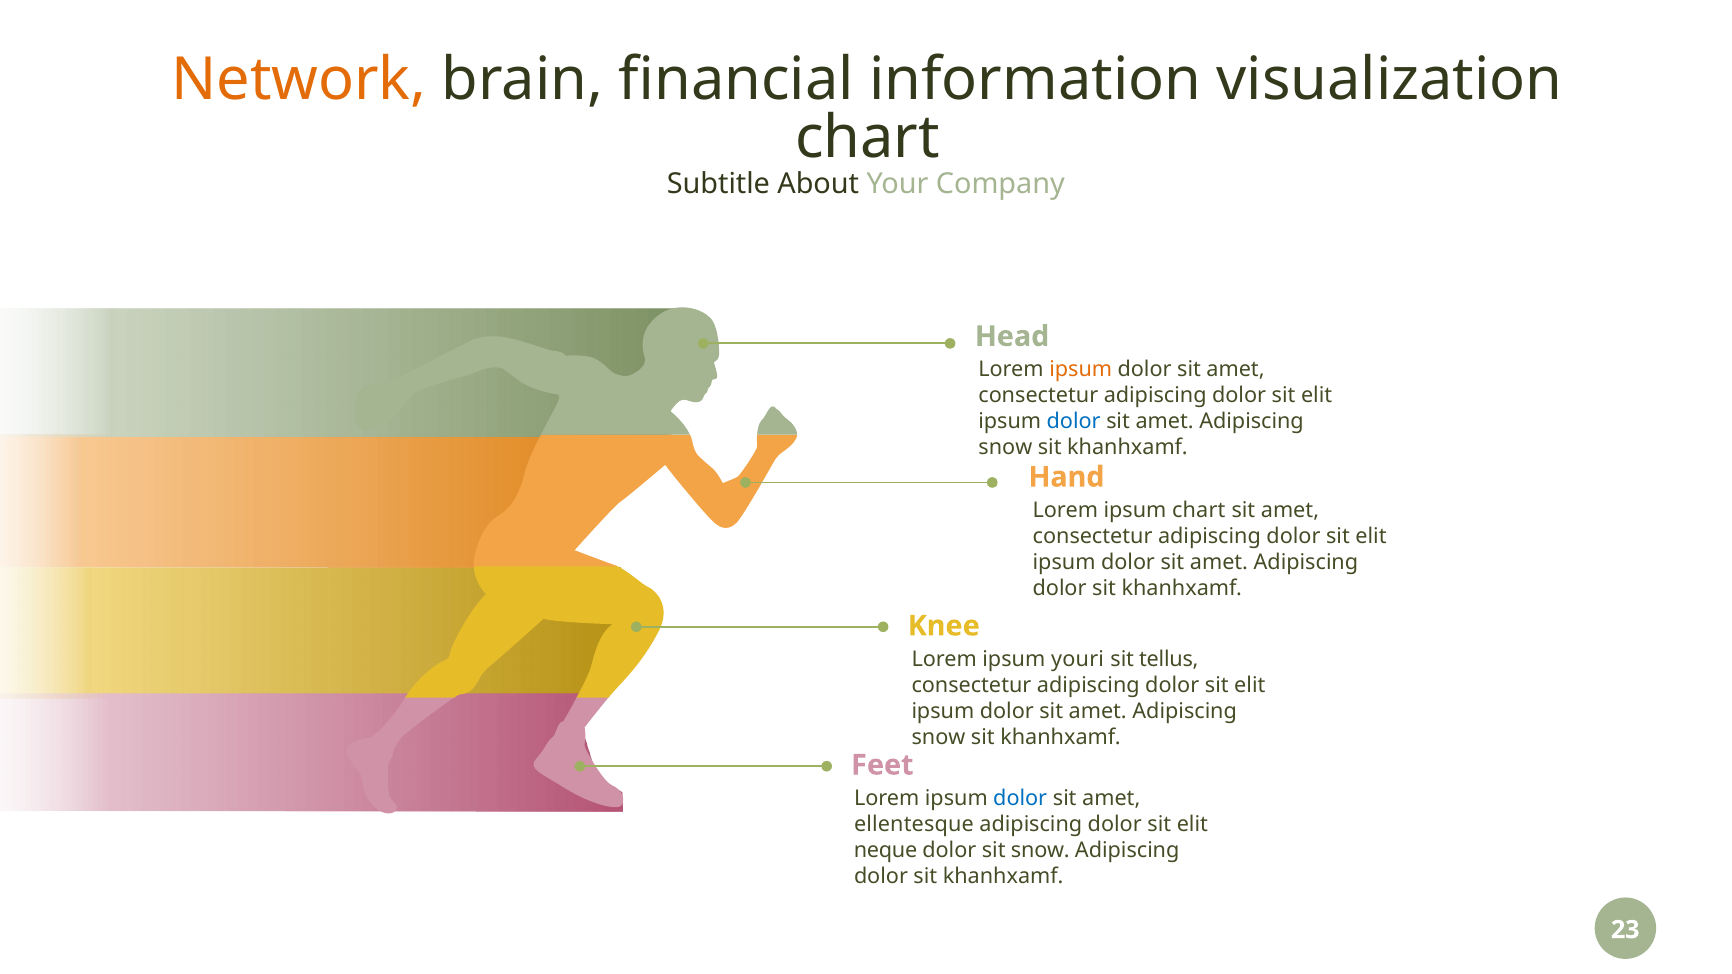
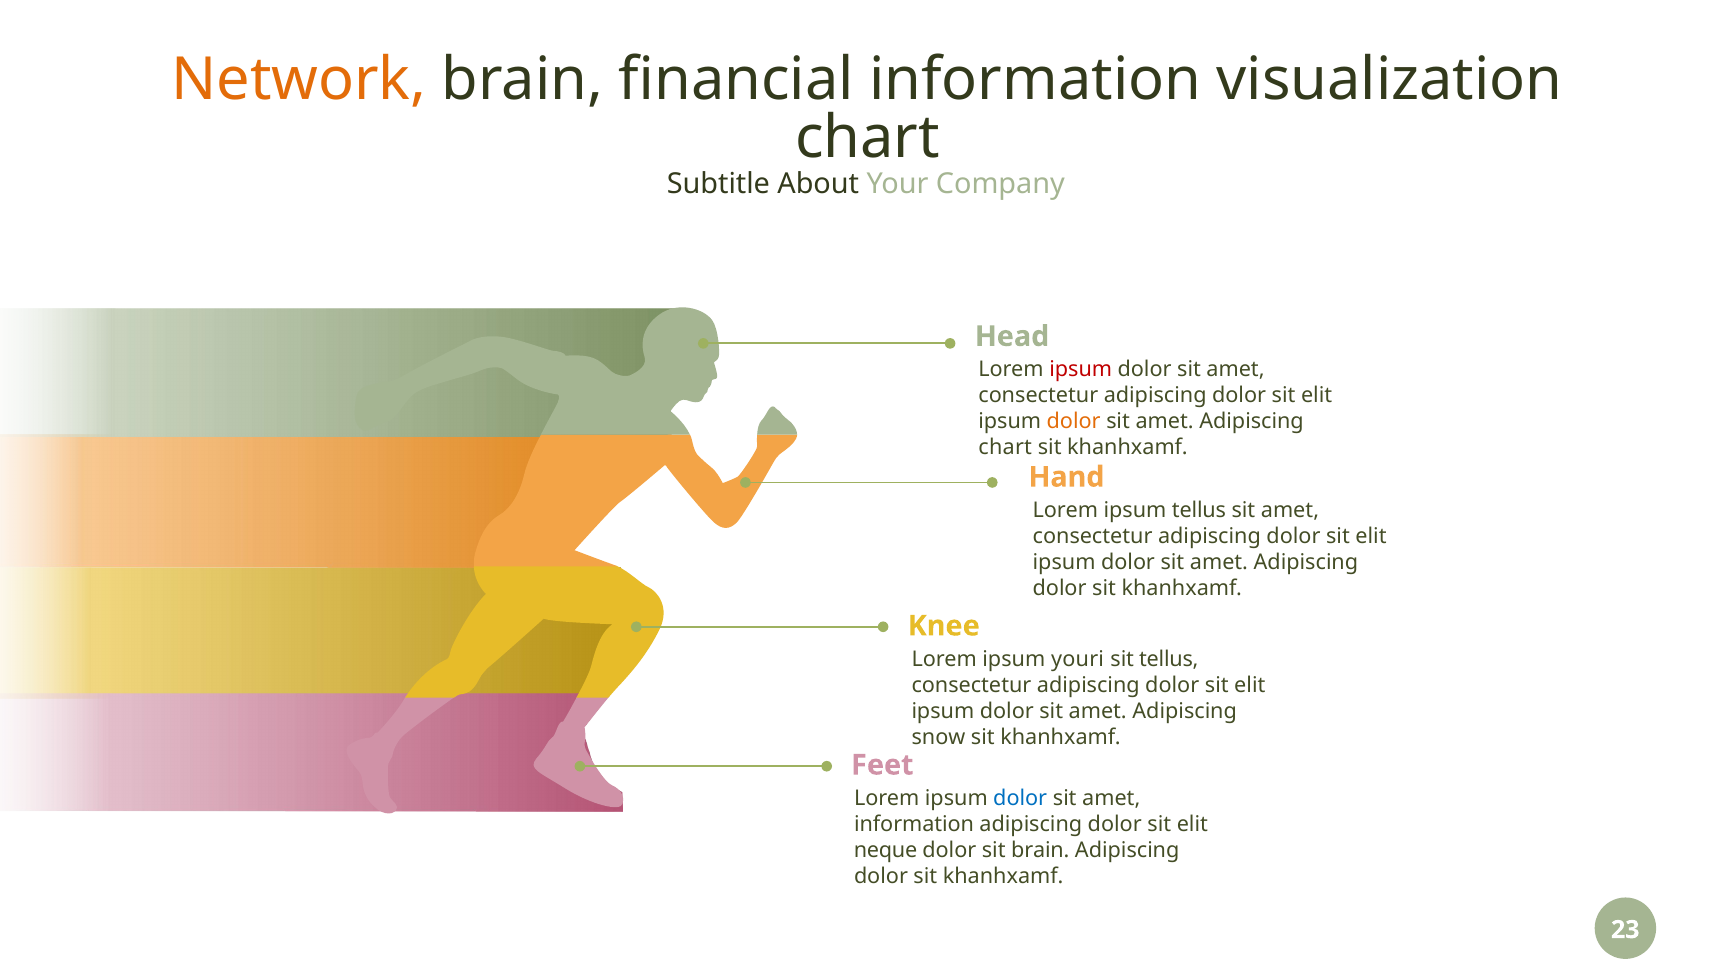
ipsum colour: orange -> red (1081, 370)
dolor colour: blue -> orange (1074, 422)
snow: snow -> chart (1005, 448)
ipsum chart: chart -> tellus (1199, 511)
ellentesque: ellentesque -> information (914, 825)
sit snow: snow -> brain (1040, 851)
